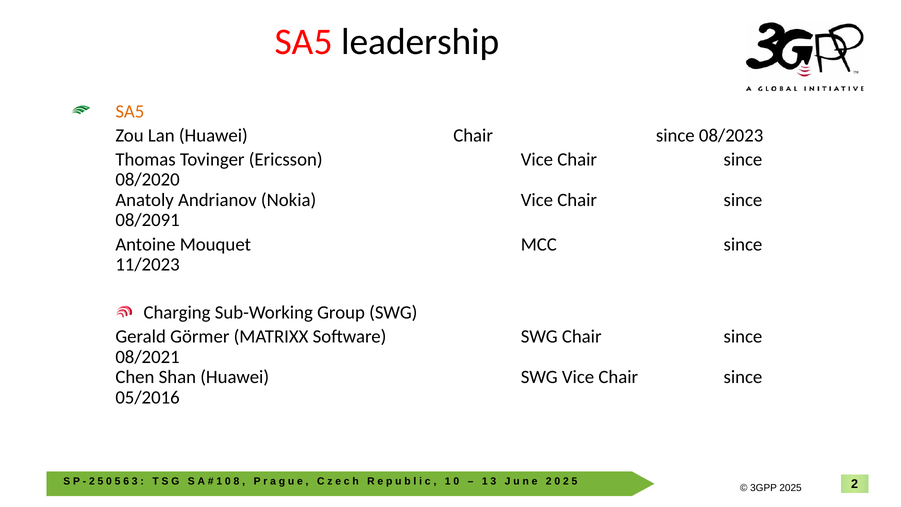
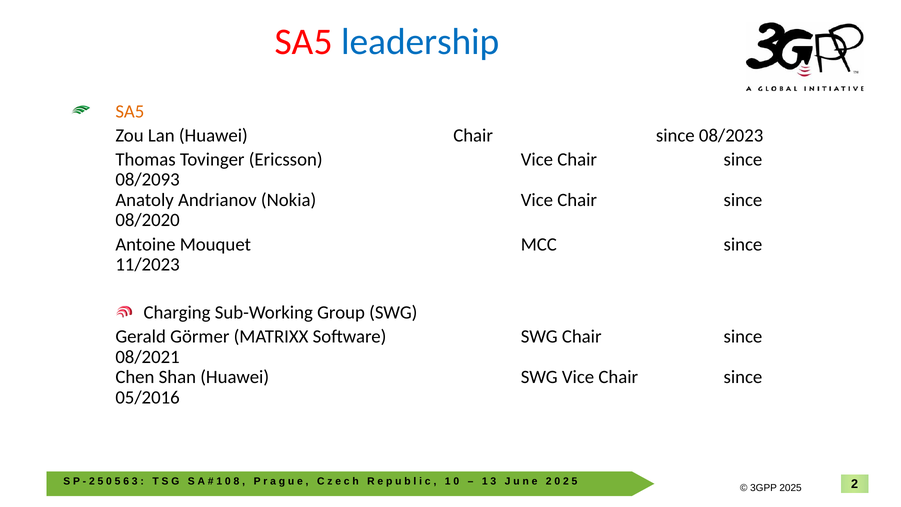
leadership colour: black -> blue (420, 42)
08/2020: 08/2020 -> 08/2093 (148, 180)
08/2091: 08/2091 -> 08/2020 (148, 220)
